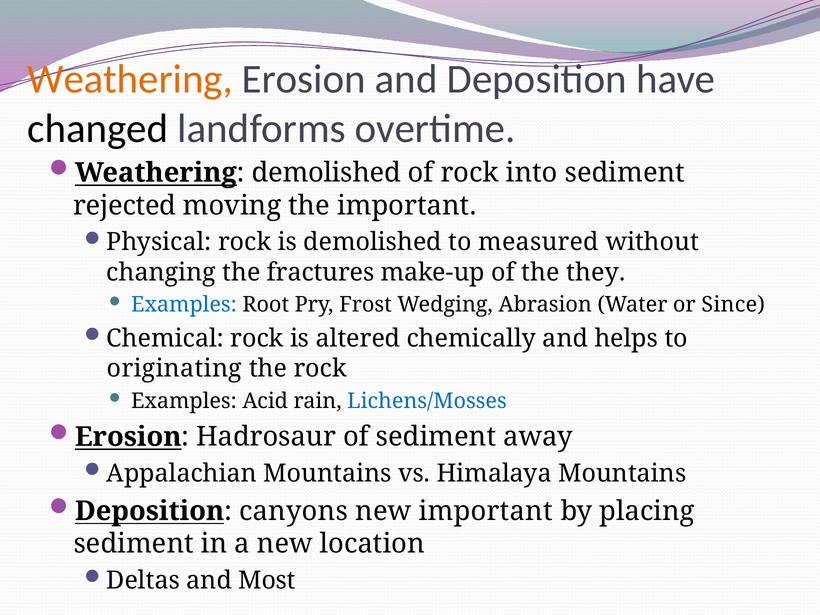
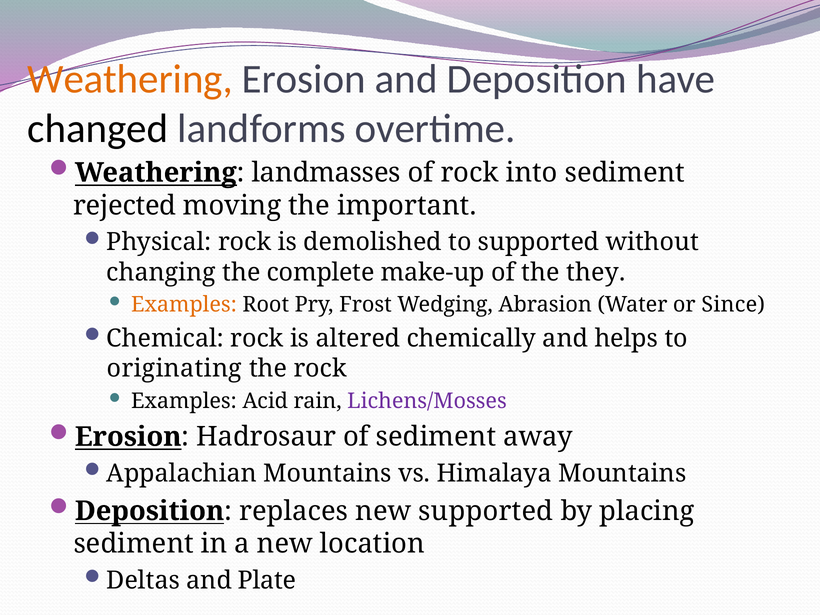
Weathering demolished: demolished -> landmasses (326, 173)
to measured: measured -> supported (539, 242)
fractures: fractures -> complete (321, 272)
Examples colour: blue -> orange (184, 305)
Lichens/Mosses colour: blue -> purple (427, 401)
canyons: canyons -> replaces (294, 511)
new important: important -> supported (486, 511)
Most: Most -> Plate (267, 581)
